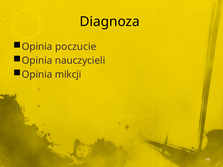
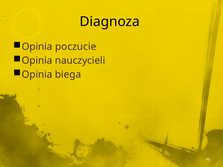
mikcji: mikcji -> biega (68, 75)
